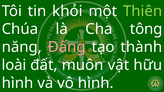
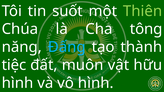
khỏi: khỏi -> suốt (67, 11)
Đấng colour: pink -> light blue (67, 47)
loài: loài -> tiệc (14, 65)
